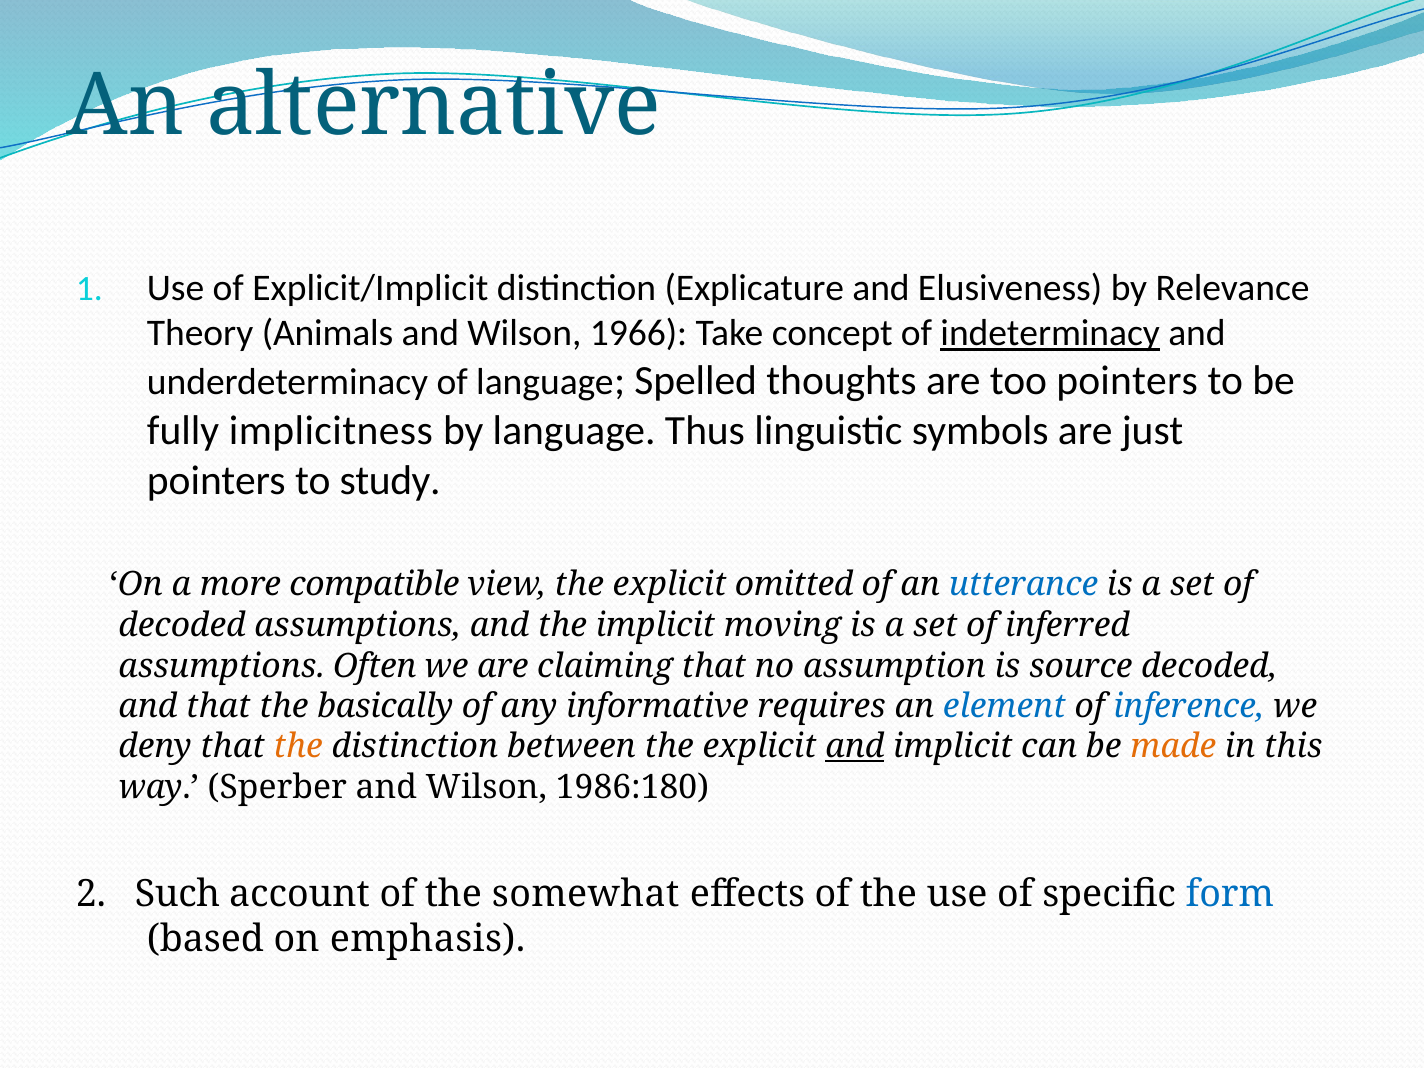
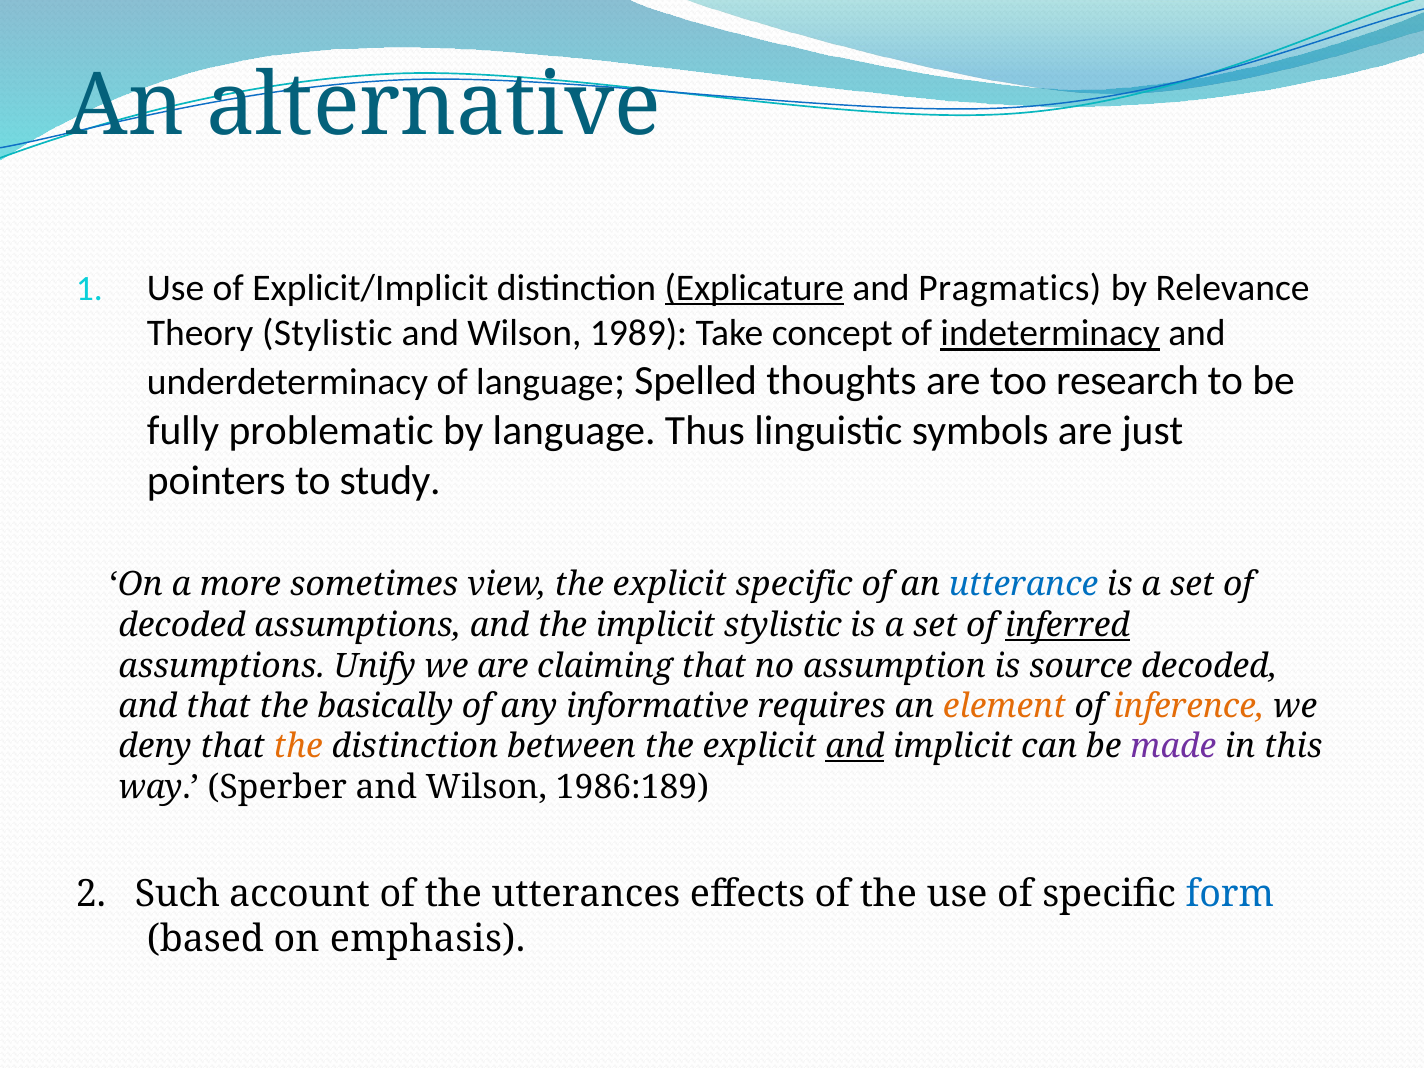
Explicature underline: none -> present (754, 288)
Elusiveness: Elusiveness -> Pragmatics (1010, 288)
Theory Animals: Animals -> Stylistic (327, 333)
1966: 1966 -> 1989 (639, 333)
too pointers: pointers -> research (1127, 381)
implicitness: implicitness -> problematic (331, 431)
compatible: compatible -> sometimes (374, 584)
explicit omitted: omitted -> specific (794, 584)
implicit moving: moving -> stylistic (783, 626)
inferred underline: none -> present (1067, 626)
Often: Often -> Unify (375, 666)
element colour: blue -> orange (1004, 706)
inference colour: blue -> orange (1189, 706)
made colour: orange -> purple (1173, 747)
1986:180: 1986:180 -> 1986:189 (632, 787)
somewhat: somewhat -> utterances (586, 894)
